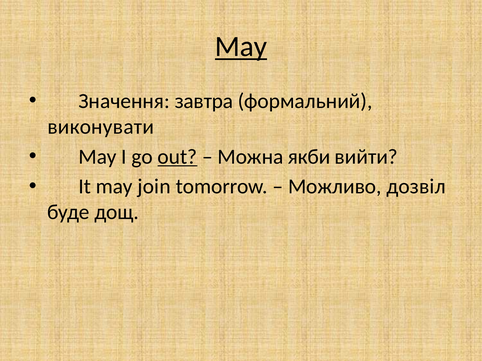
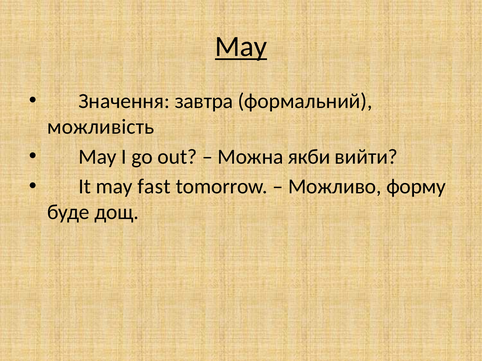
виконувати: виконувати -> можливість (101, 127)
out underline: present -> none (177, 157)
join: join -> fast (154, 187)
дозвіл: дозвіл -> форму (416, 187)
